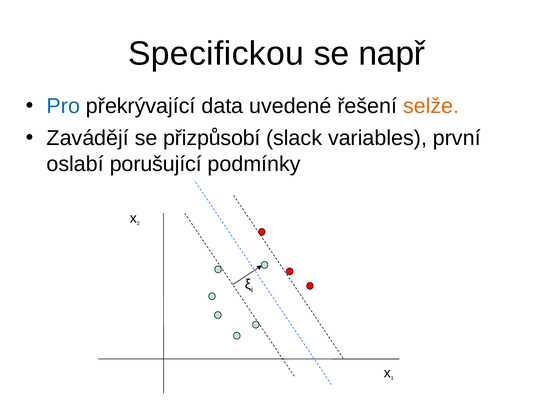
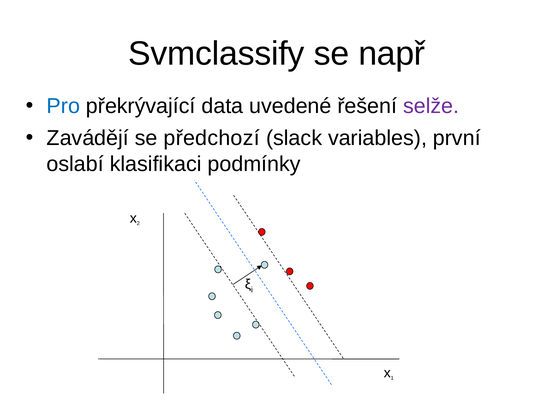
Specifickou: Specifickou -> Svmclassify (216, 54)
selže colour: orange -> purple (431, 106)
přizpůsobí: přizpůsobí -> předchozí (212, 138)
porušující: porušující -> klasifikaci (156, 164)
